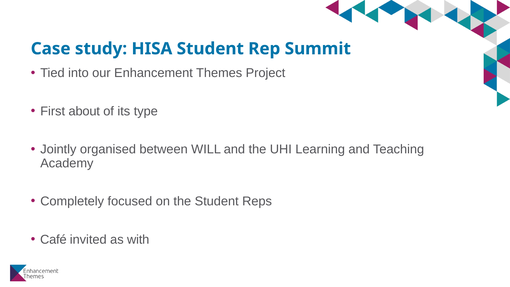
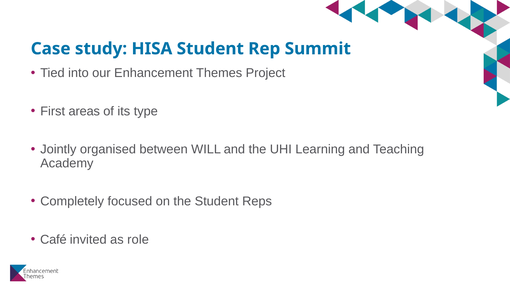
about: about -> areas (84, 111)
with: with -> role (138, 239)
